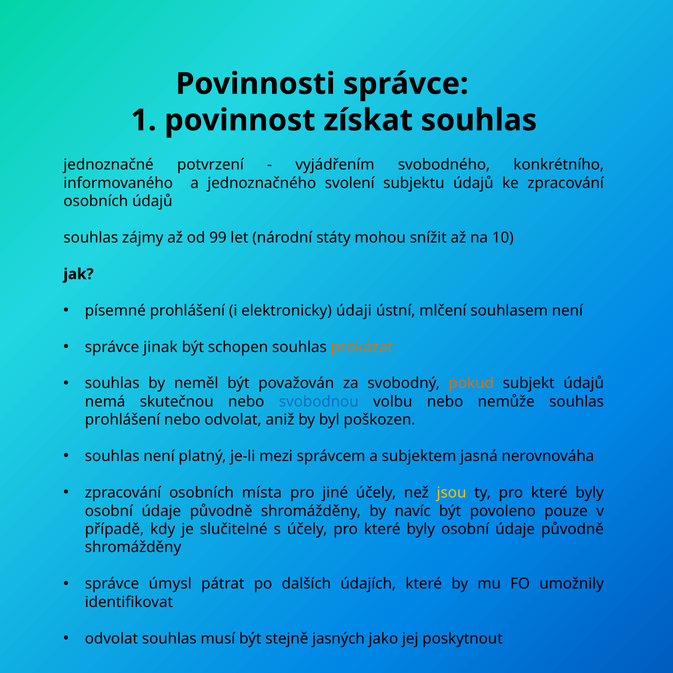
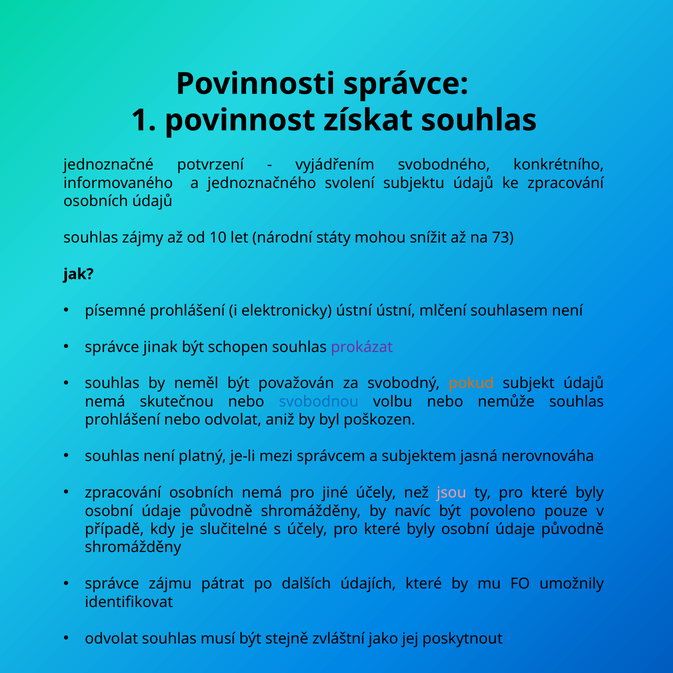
99: 99 -> 10 (218, 238)
10: 10 -> 73 (503, 238)
elektronicky údaji: údaji -> ústní (354, 311)
prokázat colour: orange -> purple (362, 347)
osobních místa: místa -> nemá (262, 493)
jsou colour: yellow -> pink (452, 493)
úmysl: úmysl -> zájmu (170, 584)
jasných: jasných -> zvláštní (339, 639)
